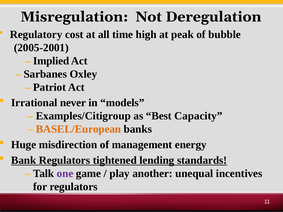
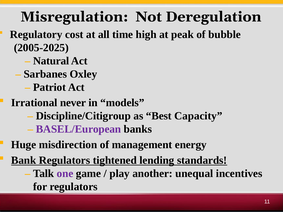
2005-2001: 2005-2001 -> 2005-2025 (41, 48)
Implied: Implied -> Natural (51, 61)
Examples/Citigroup: Examples/Citigroup -> Discipline/Citigroup (83, 116)
BASEL/European colour: orange -> purple (78, 129)
